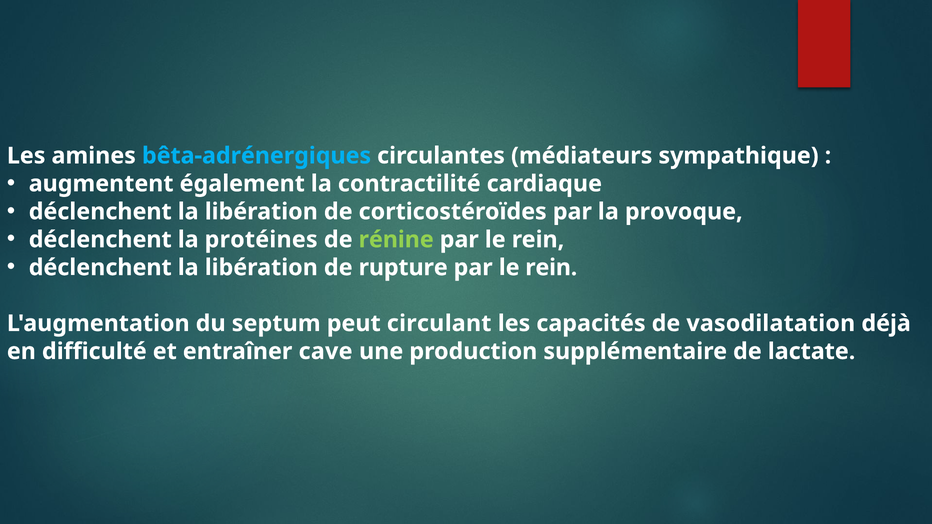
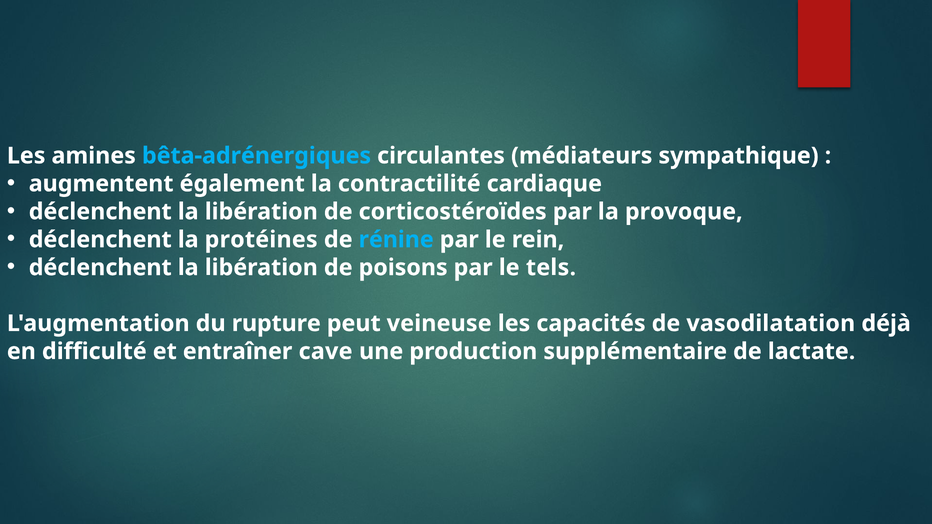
rénine colour: light green -> light blue (396, 240)
rupture: rupture -> poisons (403, 268)
rein: rein -> tels (551, 268)
septum: septum -> rupture (276, 324)
circulant: circulant -> veineuse (439, 324)
